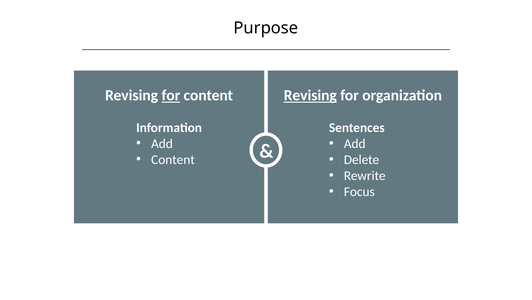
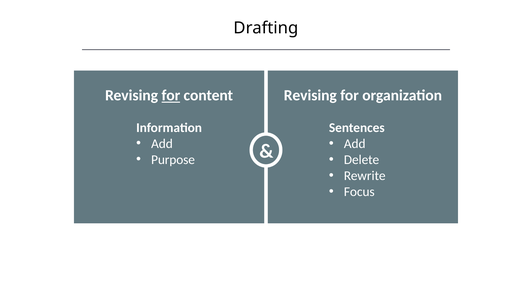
Purpose: Purpose -> Drafting (266, 28)
Revising underline: present -> none (310, 95)
Content: Content -> Purpose (173, 159)
